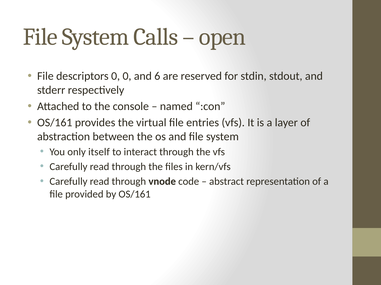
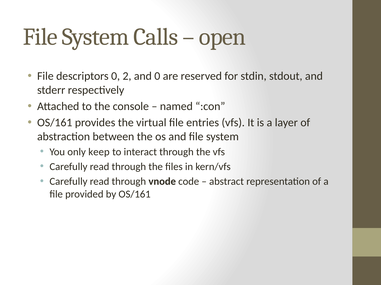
0 0: 0 -> 2 (127, 76)
and 6: 6 -> 0 (157, 76)
itself: itself -> keep (99, 152)
